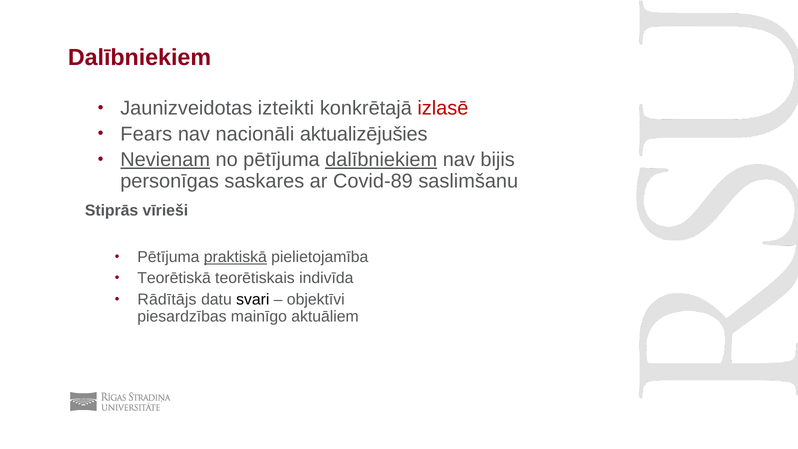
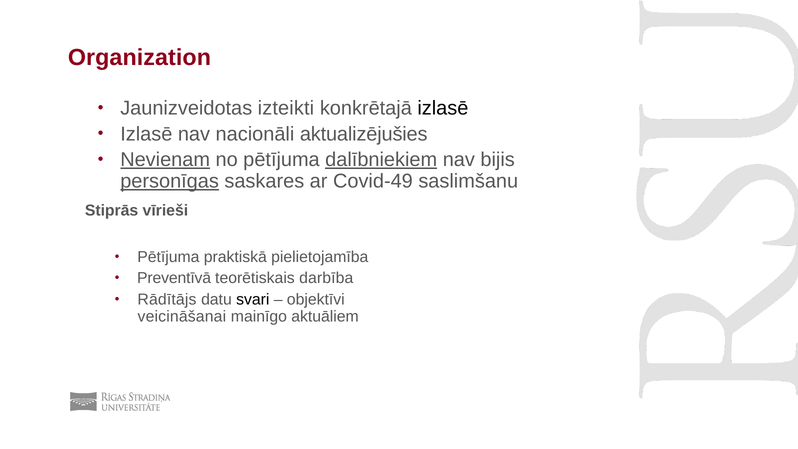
Dalībniekiem: Dalībniekiem -> Organization (139, 58)
izlasē colour: red -> black (443, 108)
Fears: Fears -> Izlasē (146, 134)
personīgas underline: none -> present (170, 181)
Covid-89: Covid-89 -> Covid-49 (373, 181)
praktiskā underline: present -> none (235, 257)
Teorētiskā: Teorētiskā -> Preventīvā (174, 278)
indivīda: indivīda -> darbība (326, 278)
piesardzības: piesardzības -> veicināšanai (182, 316)
